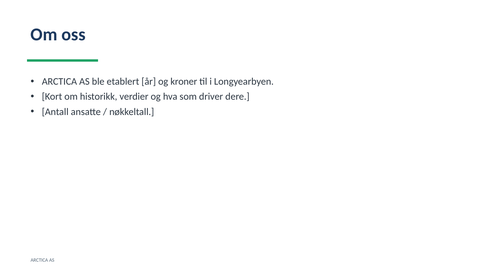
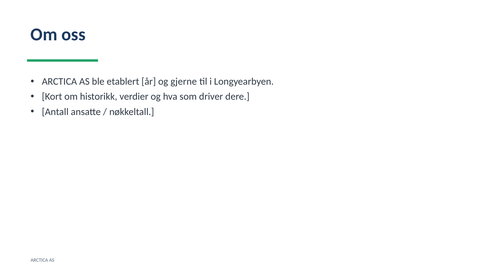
kroner: kroner -> gjerne (184, 81)
